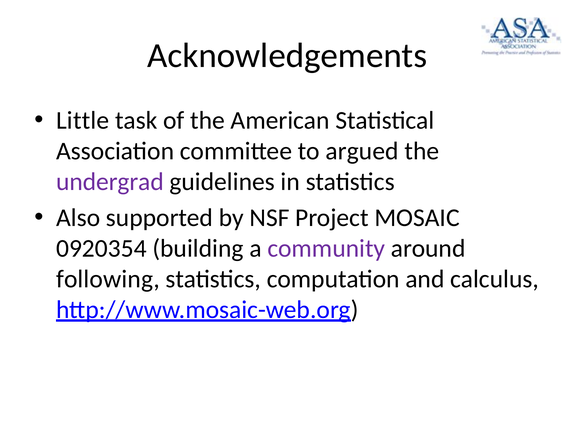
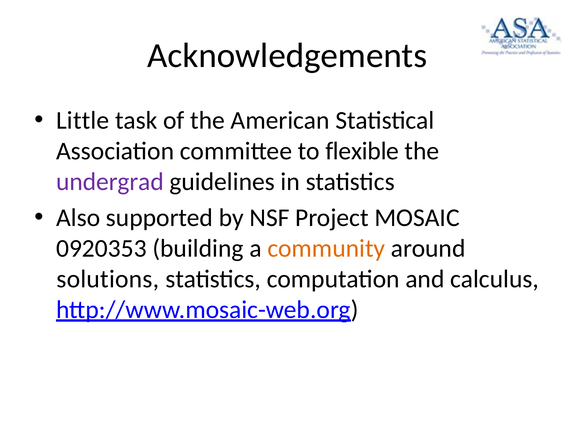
argued: argued -> flexible (362, 151)
0920354: 0920354 -> 0920353 (101, 248)
community colour: purple -> orange (326, 248)
following: following -> solutions (108, 279)
